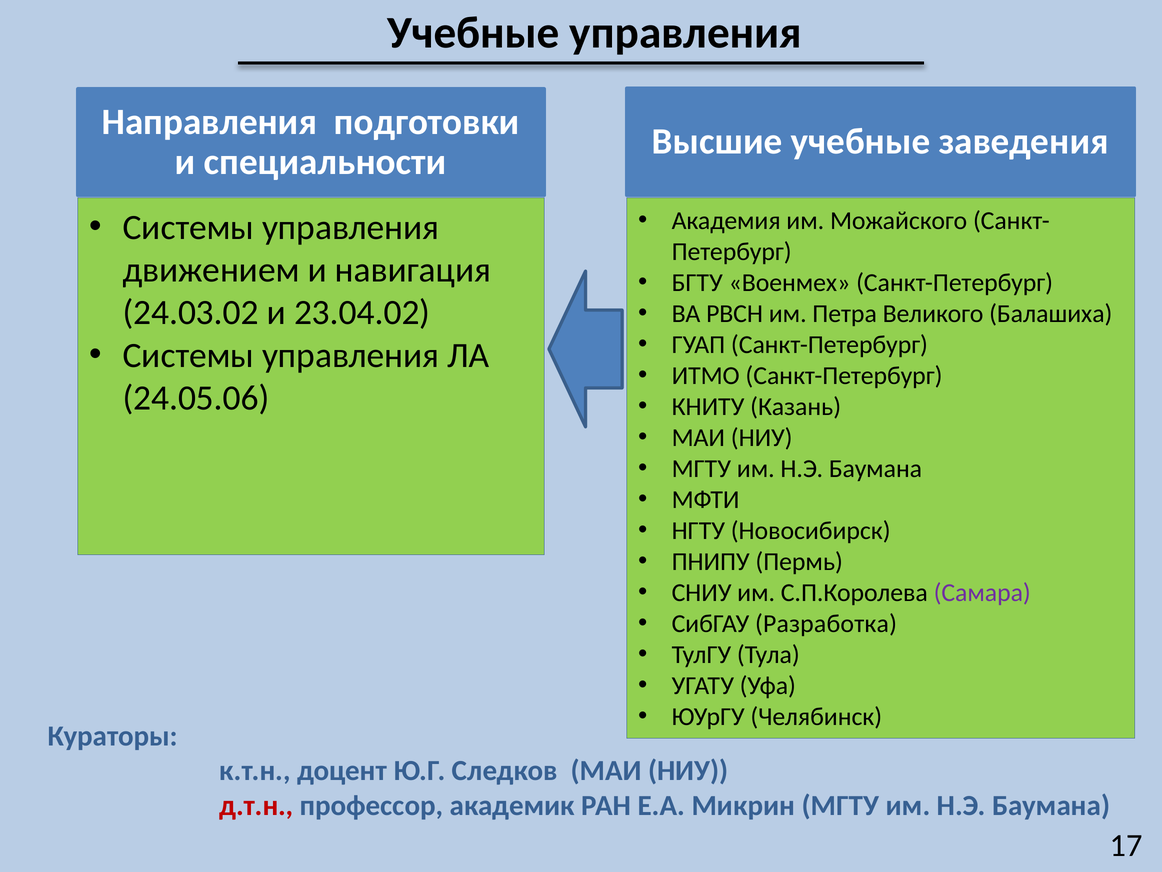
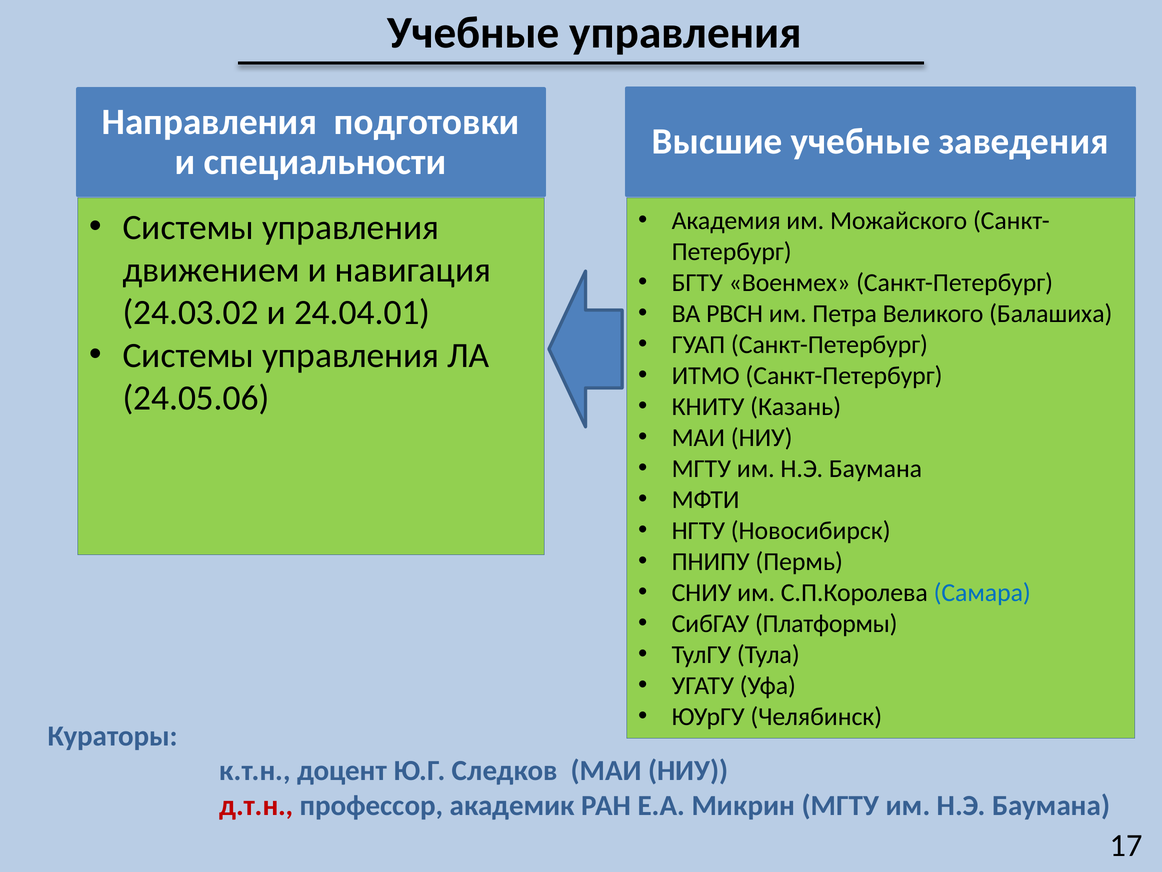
23.04.02: 23.04.02 -> 24.04.01 (362, 313)
Самара colour: purple -> blue (982, 592)
Разработка: Разработка -> Платформы (826, 623)
